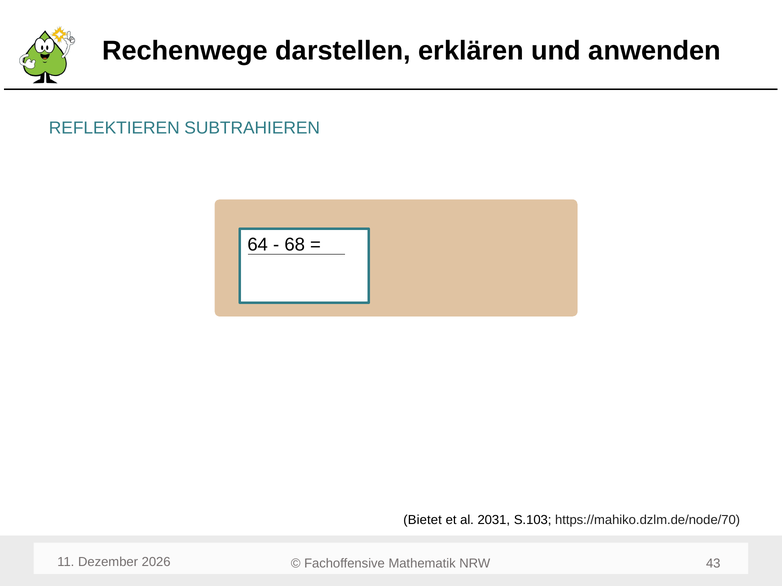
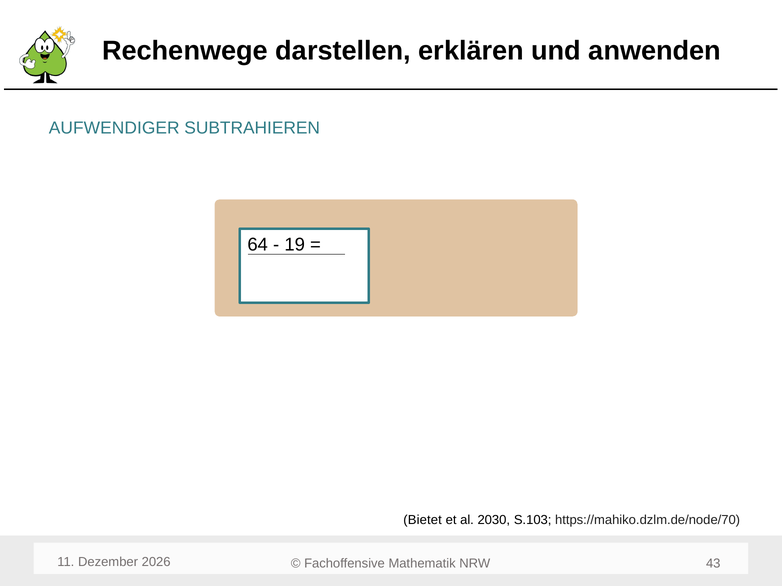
REFLEKTIEREN: REFLEKTIEREN -> AUFWENDIGER (114, 128)
68: 68 -> 19 (295, 245)
2031: 2031 -> 2030 (494, 521)
